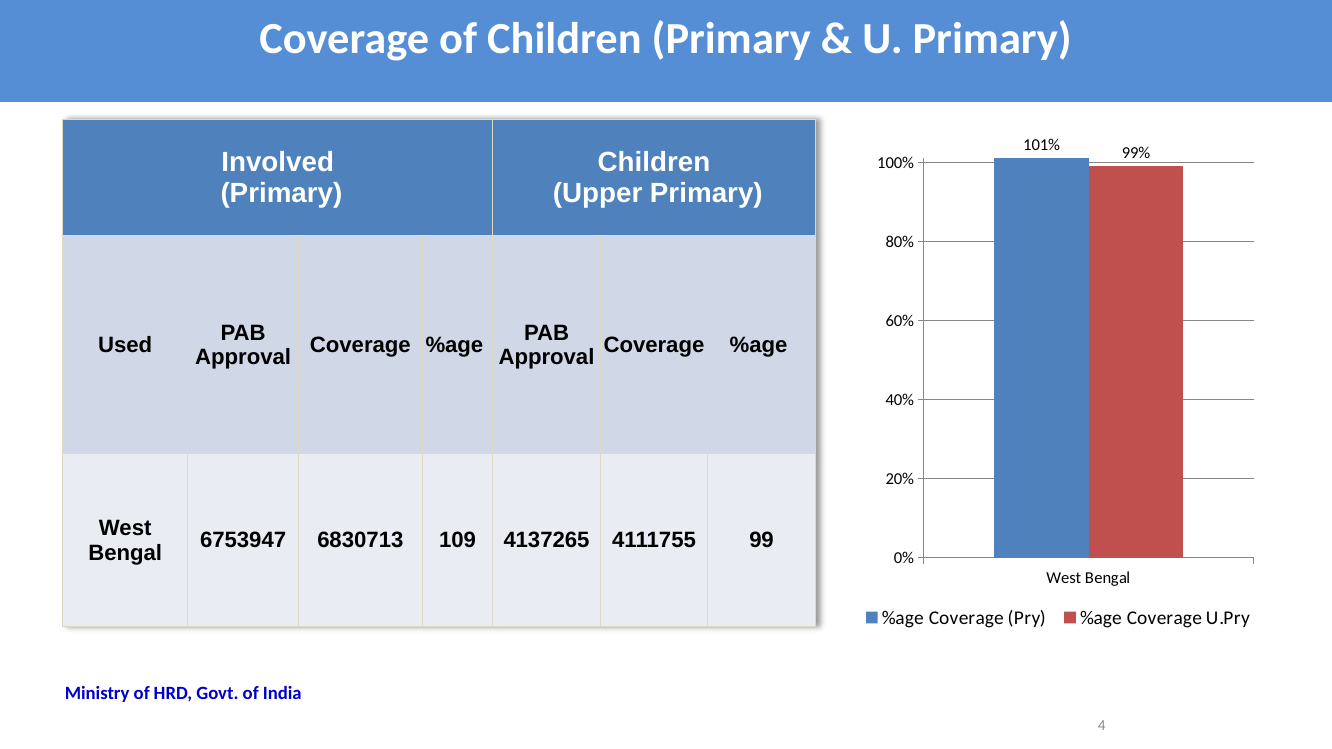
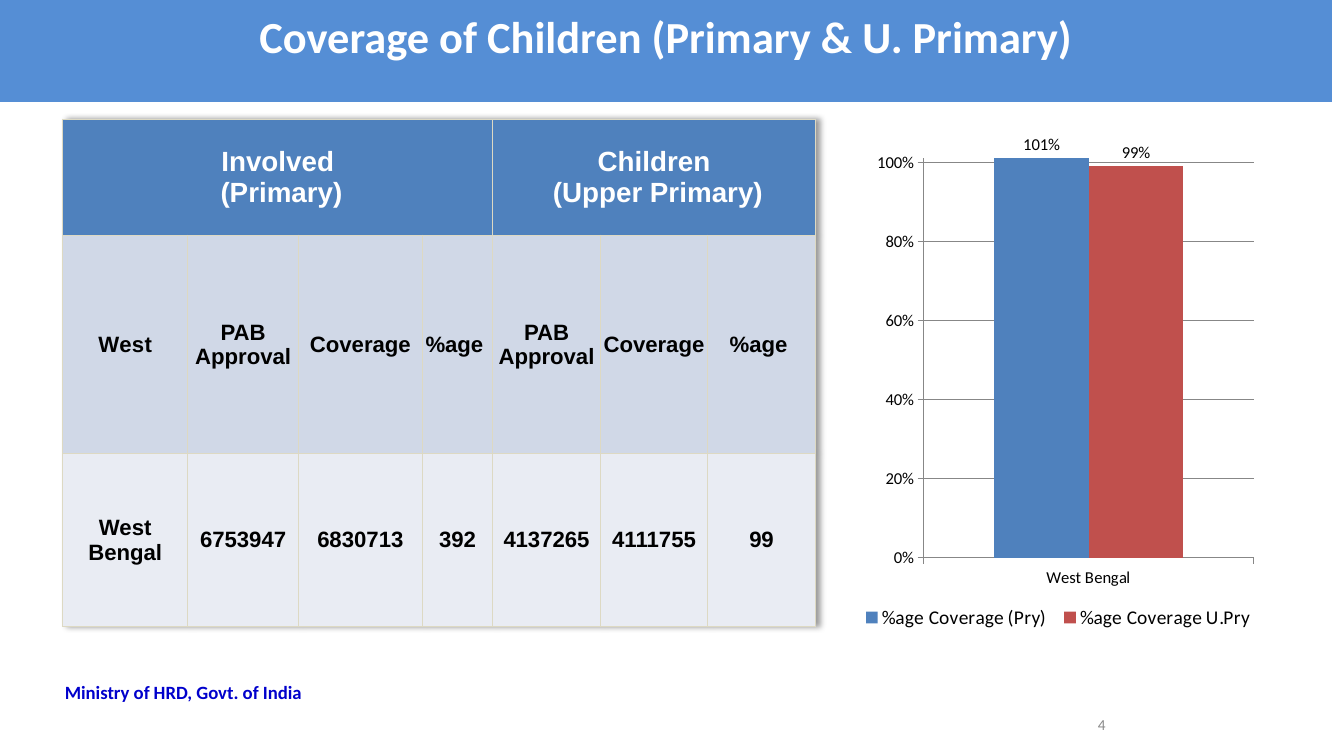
Used: Used -> West (125, 345)
109: 109 -> 392 (458, 541)
